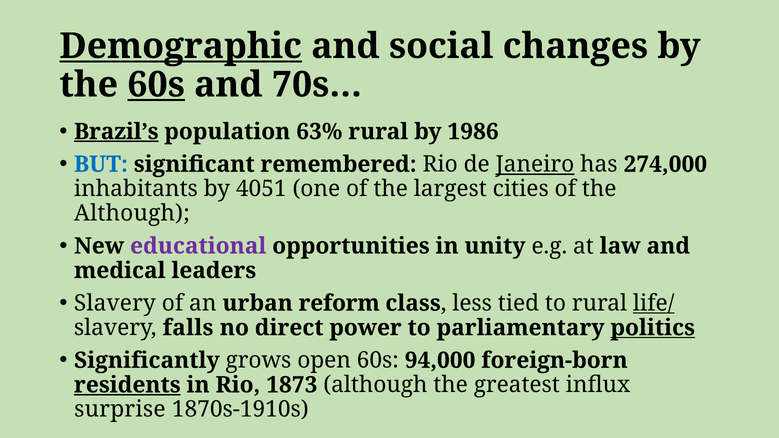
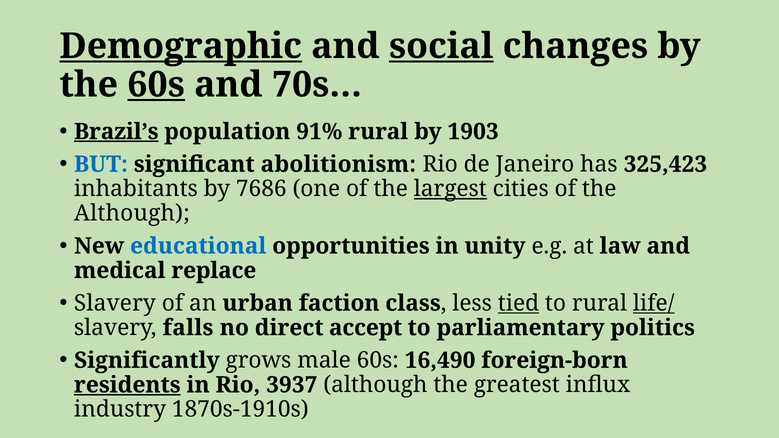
social underline: none -> present (441, 46)
63%: 63% -> 91% (319, 132)
1986: 1986 -> 1903 (473, 132)
remembered: remembered -> abolitionism (338, 164)
Janeiro underline: present -> none (535, 164)
274,000: 274,000 -> 325,423 (665, 164)
4051: 4051 -> 7686 (261, 189)
largest underline: none -> present (450, 189)
educational colour: purple -> blue (198, 246)
leaders: leaders -> replace (214, 271)
reform: reform -> faction (339, 303)
tied underline: none -> present (518, 303)
power: power -> accept (366, 328)
politics underline: present -> none (653, 328)
open: open -> male (324, 361)
94,000: 94,000 -> 16,490 (440, 361)
1873: 1873 -> 3937 (292, 385)
surprise: surprise -> industry (120, 410)
